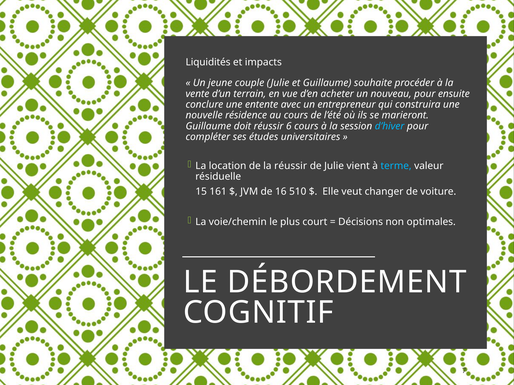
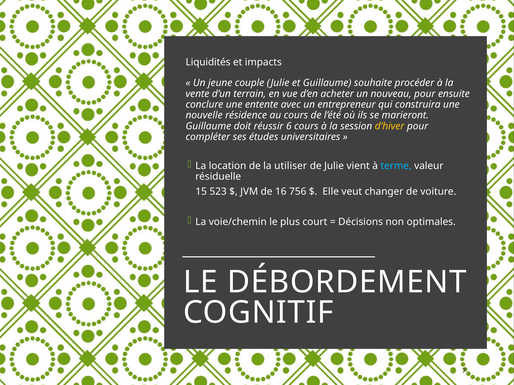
d’hiver colour: light blue -> yellow (390, 126)
la réussir: réussir -> utiliser (291, 166)
161: 161 -> 523 (218, 192)
510: 510 -> 756 (298, 192)
